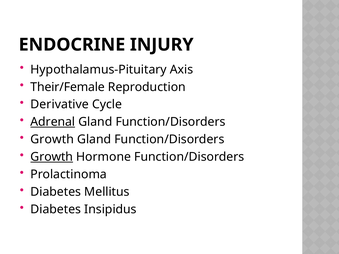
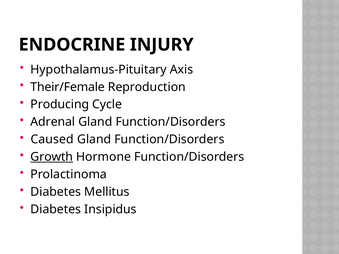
Derivative: Derivative -> Producing (60, 105)
Adrenal underline: present -> none (53, 122)
Growth: Growth -> Caused (52, 140)
